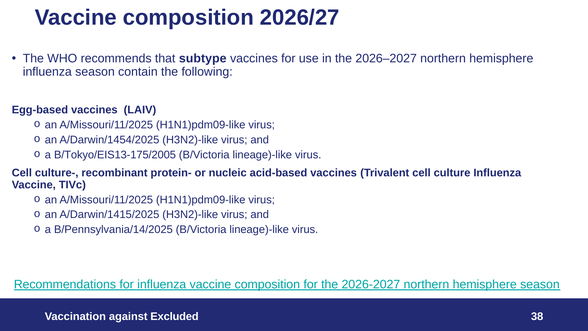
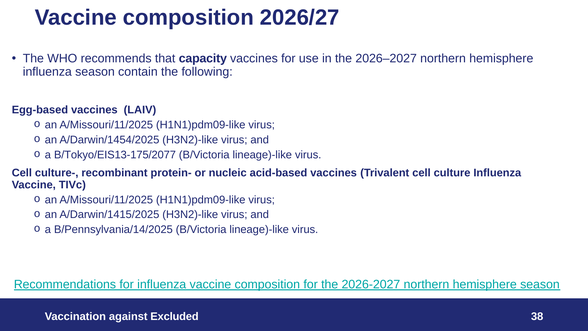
subtype: subtype -> capacity (203, 58)
B/Tokyo/EIS13-175/2005: B/Tokyo/EIS13-175/2005 -> B/Tokyo/EIS13-175/2077 (115, 155)
